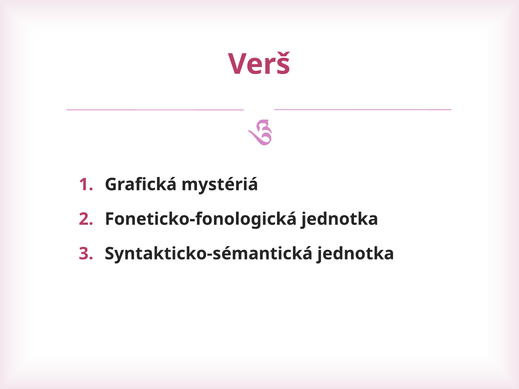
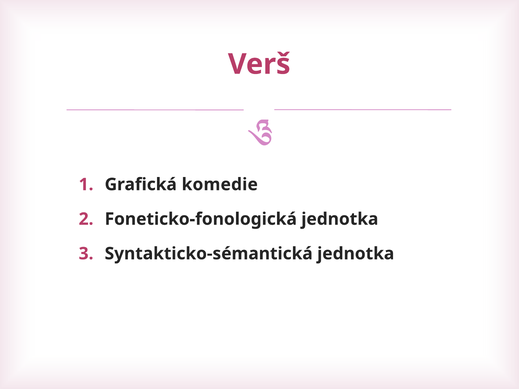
mystériá: mystériá -> komedie (220, 185)
